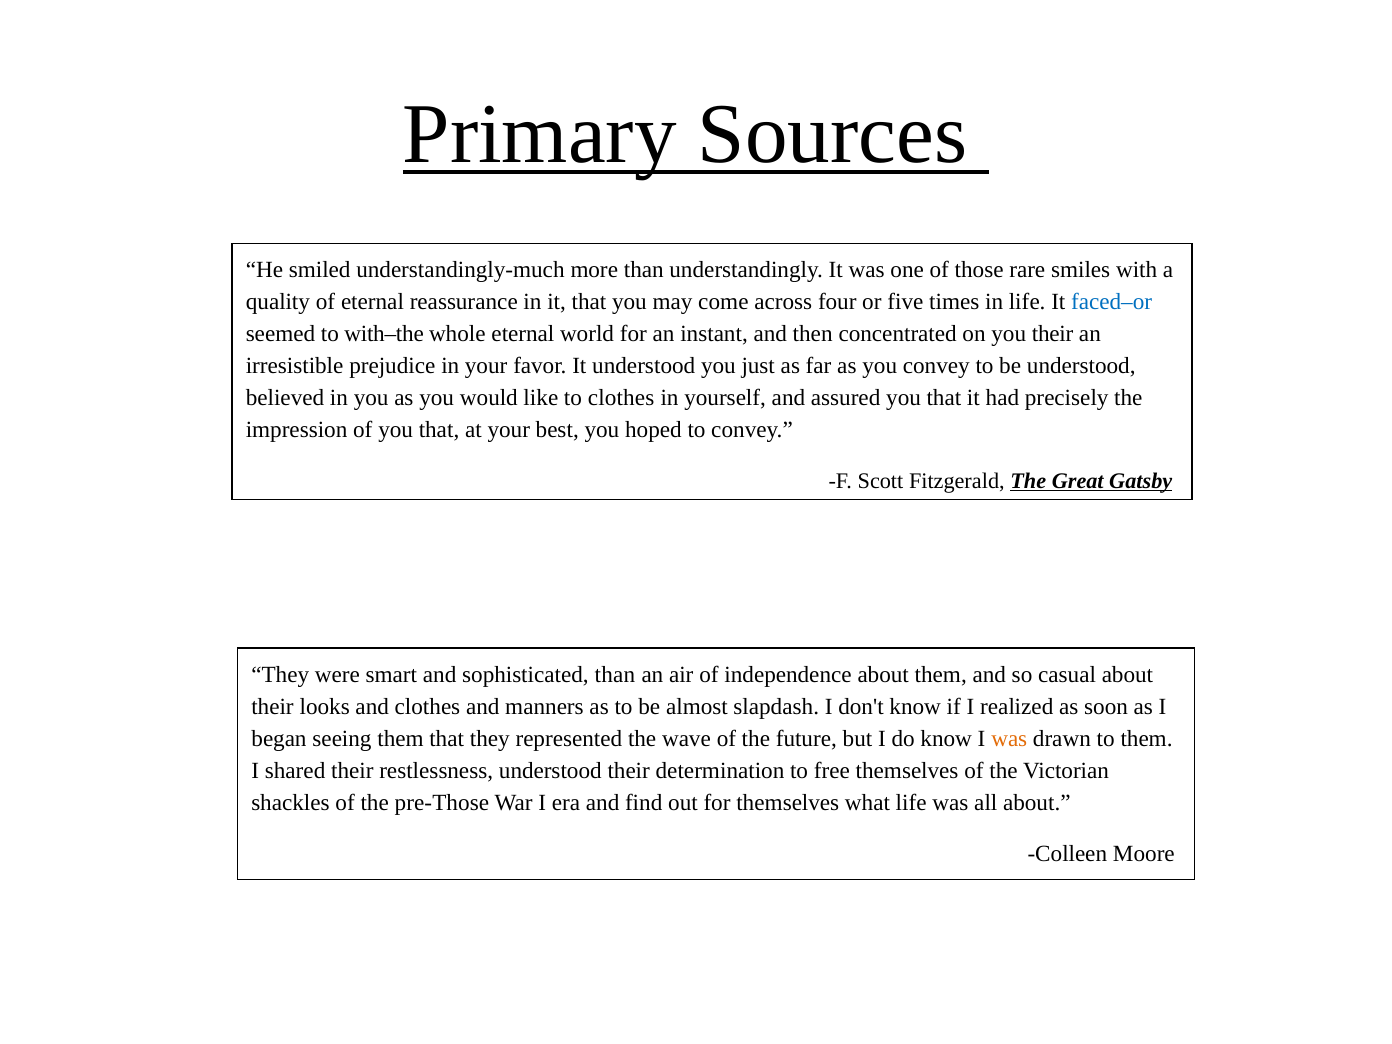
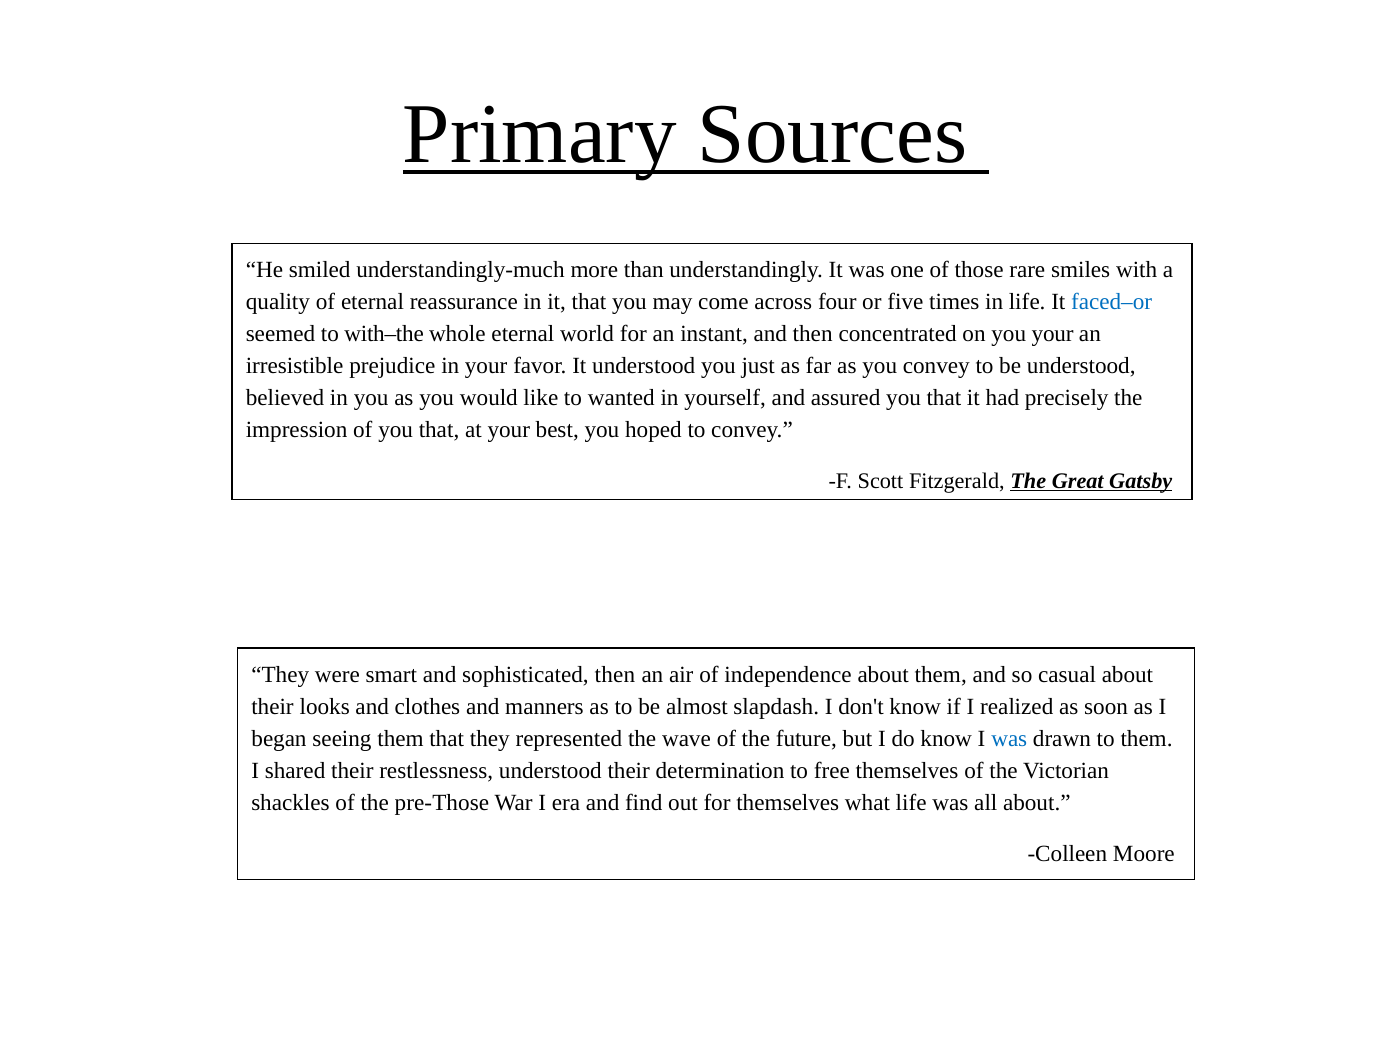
you their: their -> your (1053, 334)
to clothes: clothes -> wanted (621, 398)
sophisticated than: than -> then (615, 674)
was colour: orange -> blue (1009, 738)
